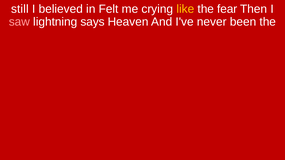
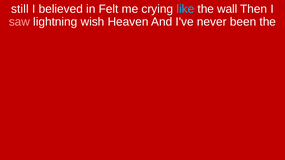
like colour: yellow -> light blue (185, 9)
fear: fear -> wall (227, 9)
says: says -> wish (93, 22)
